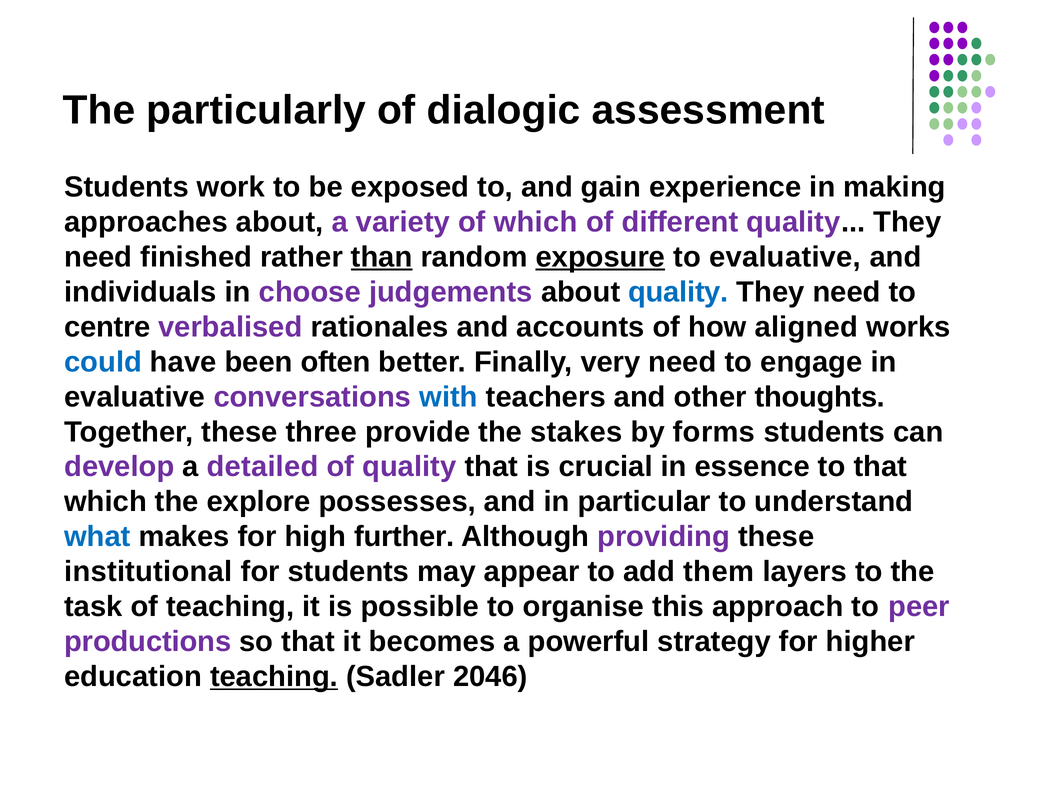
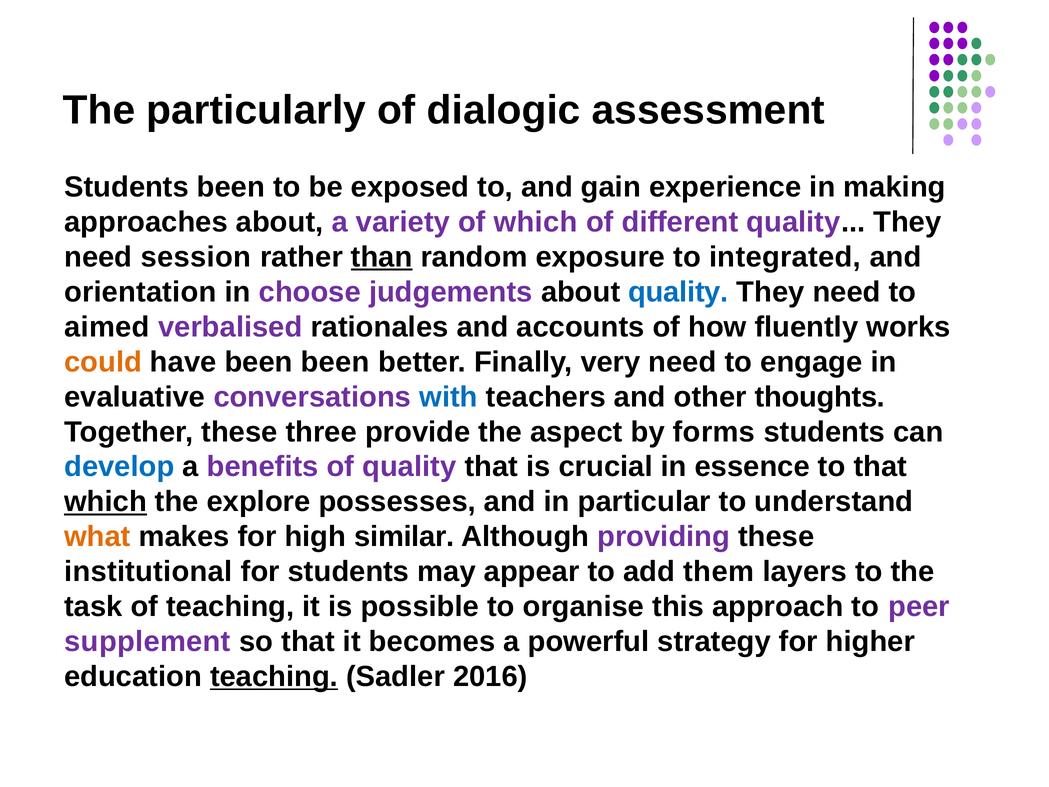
Students work: work -> been (231, 187)
finished: finished -> session (196, 257)
exposure underline: present -> none (600, 257)
to evaluative: evaluative -> integrated (785, 257)
individuals: individuals -> orientation (140, 292)
centre: centre -> aimed (107, 327)
aligned: aligned -> fluently (806, 327)
could colour: blue -> orange (103, 362)
been often: often -> been (335, 362)
stakes: stakes -> aspect (576, 432)
develop colour: purple -> blue (119, 467)
detailed: detailed -> benefits (263, 467)
which underline: none -> present (106, 502)
what colour: blue -> orange (97, 537)
further: further -> similar (404, 537)
productions: productions -> supplement (148, 642)
2046: 2046 -> 2016 (490, 677)
